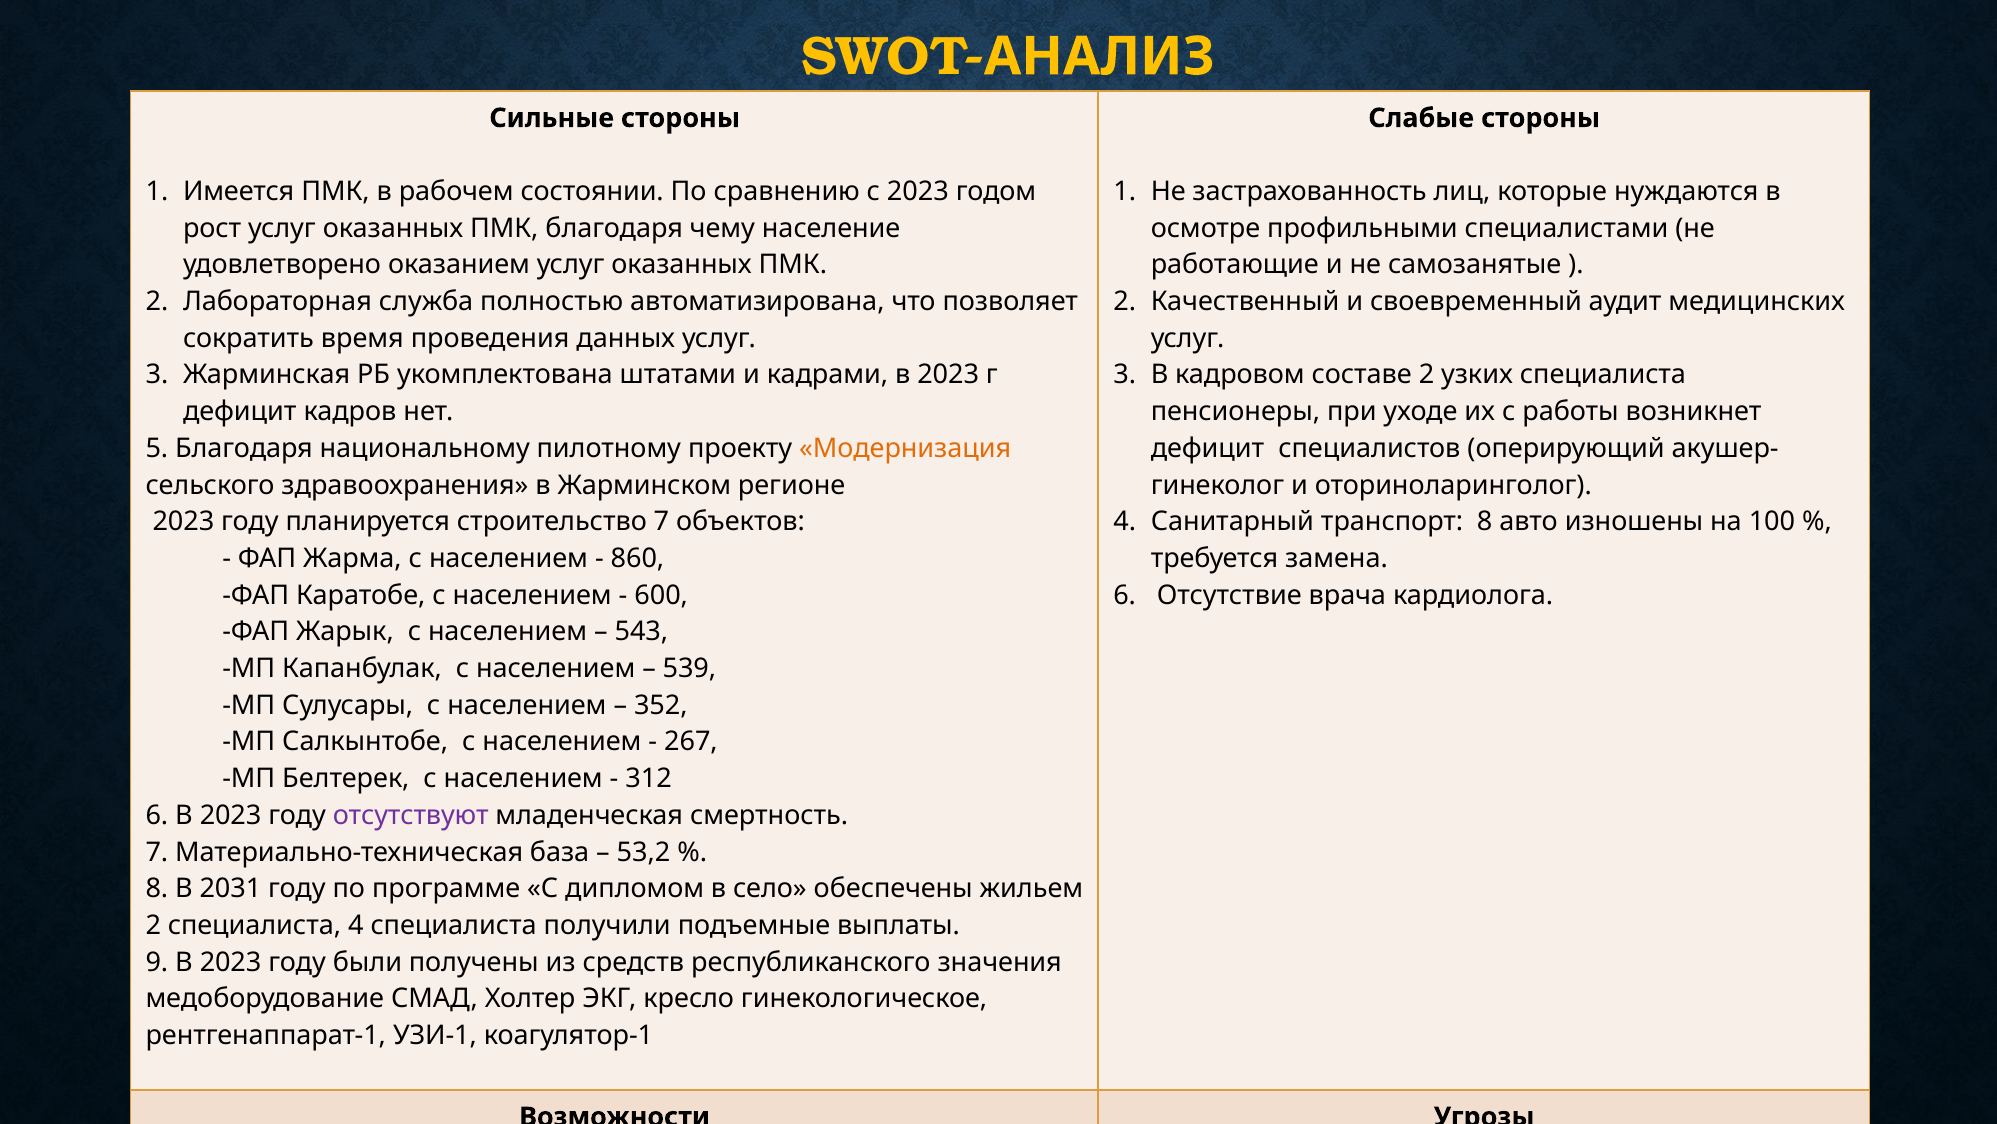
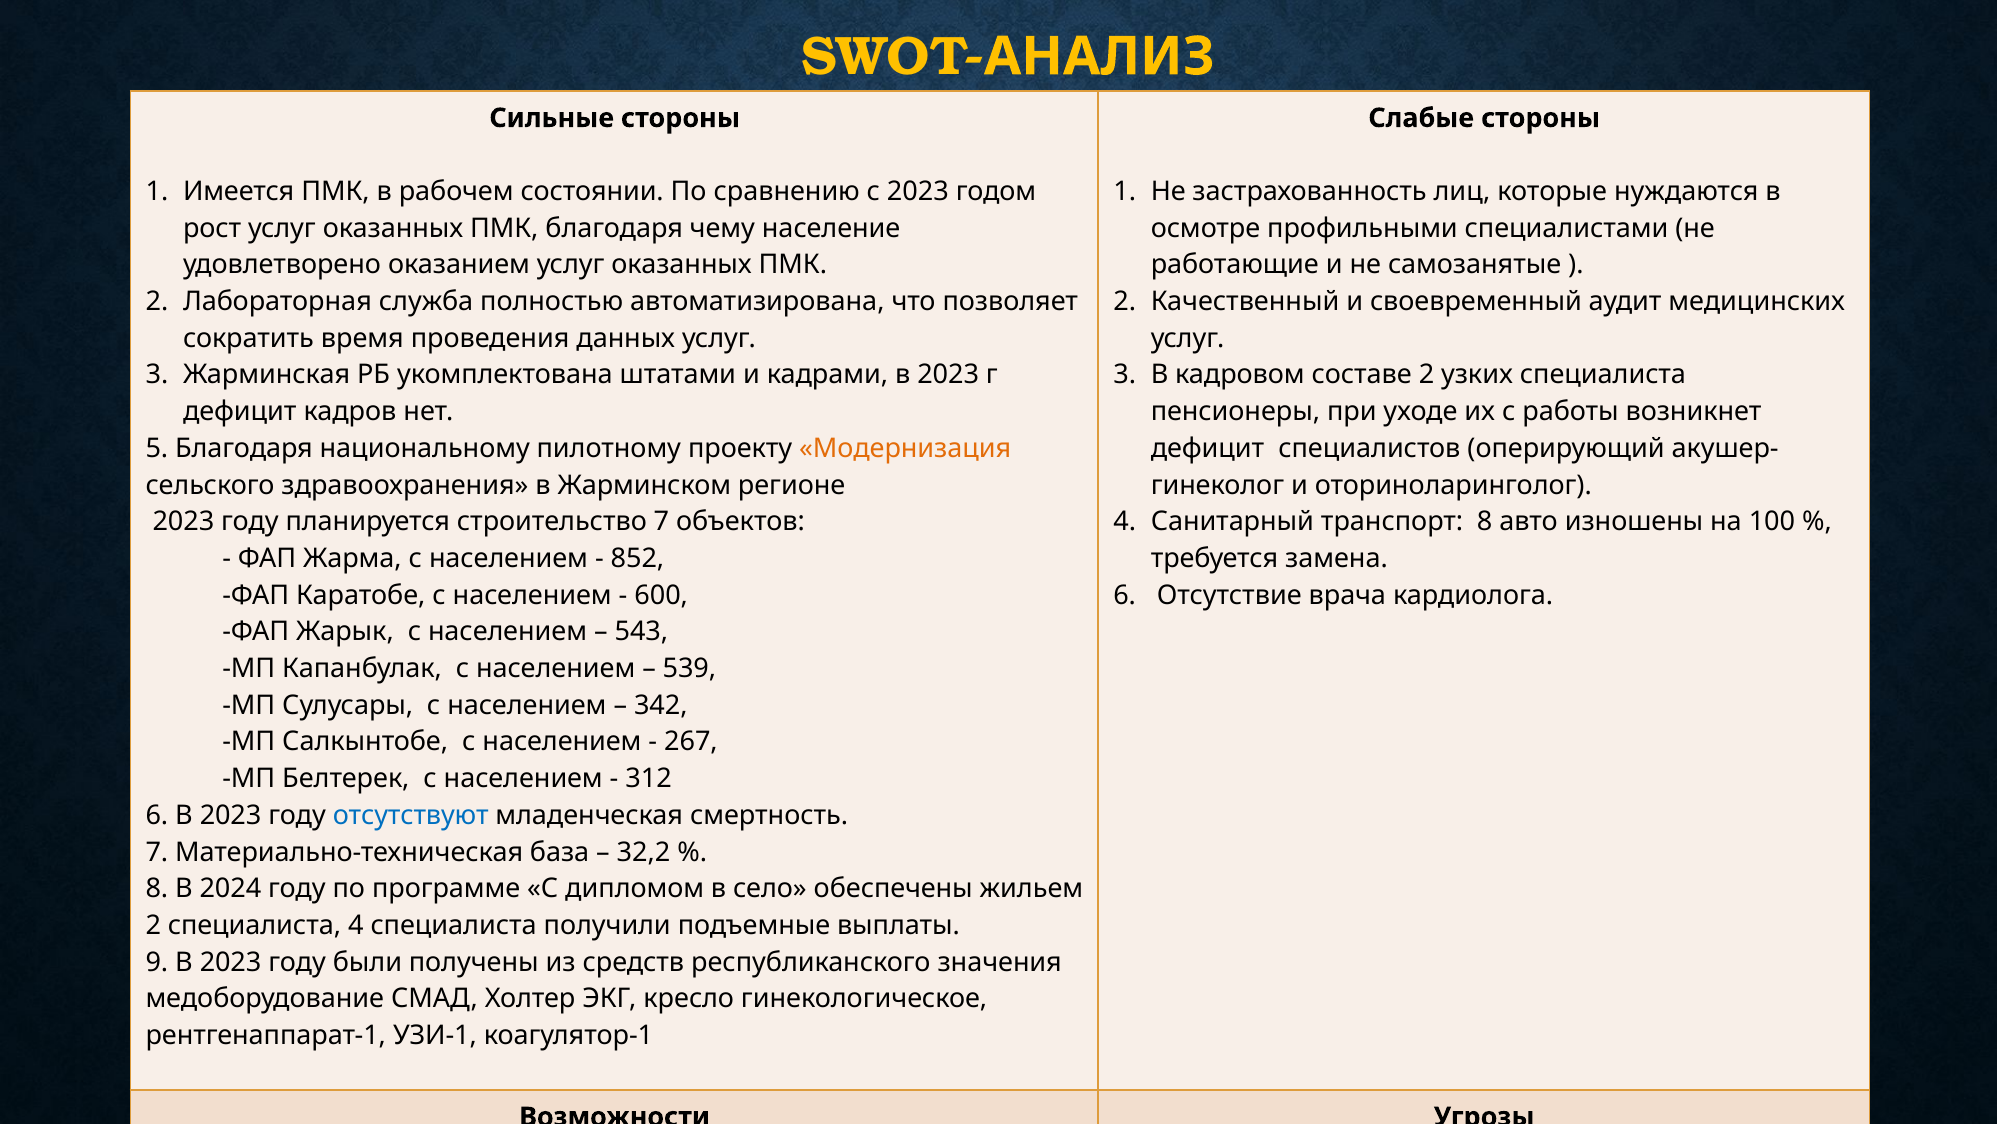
860: 860 -> 852 (637, 558)
352: 352 -> 342 (661, 705)
отсутствуют colour: purple -> blue (411, 815)
53,2: 53,2 -> 32,2 (643, 852)
2031: 2031 -> 2024 (230, 888)
